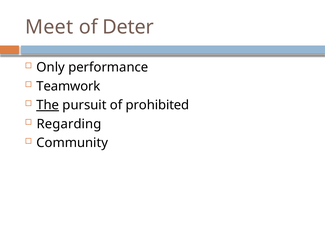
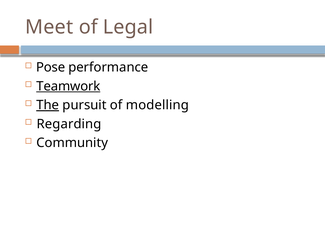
Deter: Deter -> Legal (128, 27)
Only: Only -> Pose (51, 67)
Teamwork underline: none -> present (68, 86)
prohibited: prohibited -> modelling (157, 105)
